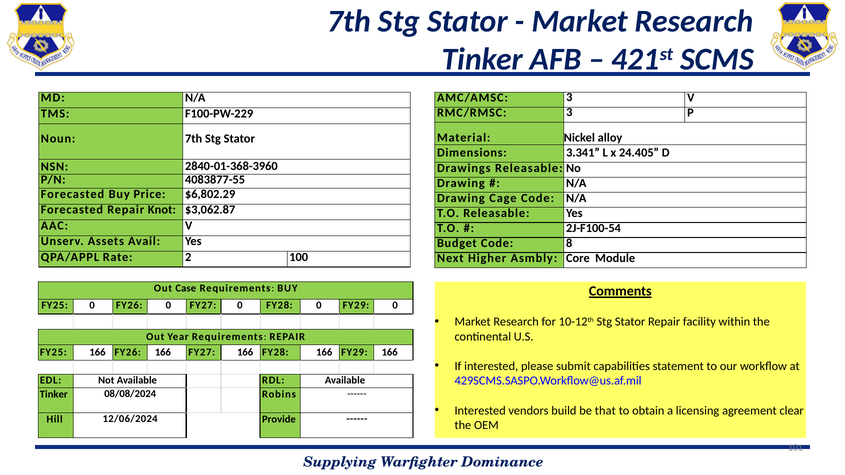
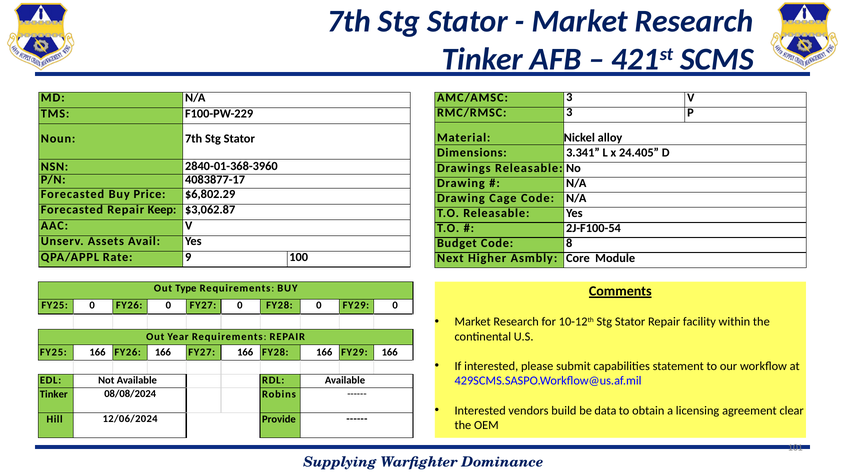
4083877-55: 4083877-55 -> 4083877-17 (215, 180)
Knot: Knot -> Keep (162, 210)
2: 2 -> 9 (188, 257)
Case: Case -> Type (186, 288)
that: that -> data (605, 411)
